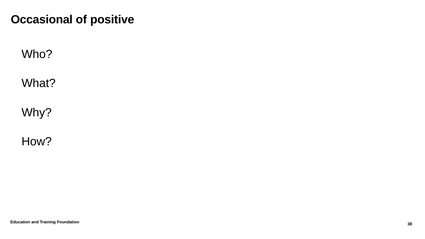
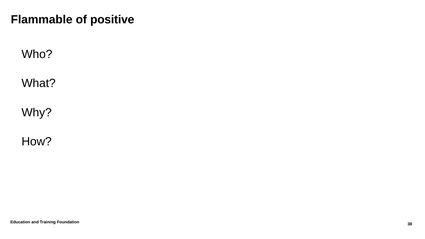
Occasional: Occasional -> Flammable (42, 20)
